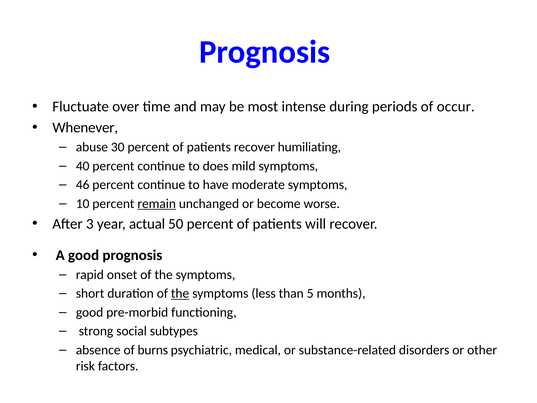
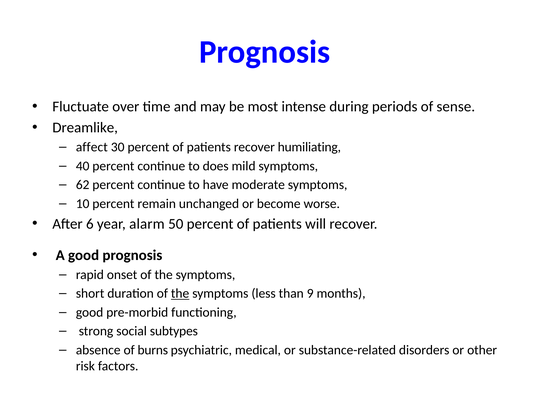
occur: occur -> sense (456, 107)
Whenever: Whenever -> Dreamlike (85, 128)
abuse: abuse -> affect (92, 147)
46: 46 -> 62 (83, 185)
remain underline: present -> none (157, 204)
3: 3 -> 6 (90, 224)
actual: actual -> alarm (147, 224)
5: 5 -> 9 (310, 293)
